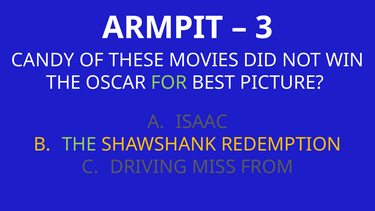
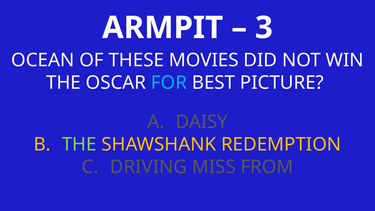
CANDY: CANDY -> OCEAN (43, 60)
FOR colour: light green -> light blue (169, 83)
ISAAC: ISAAC -> DAISY (202, 122)
